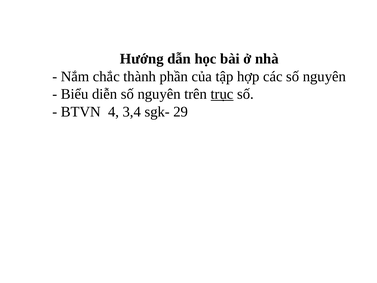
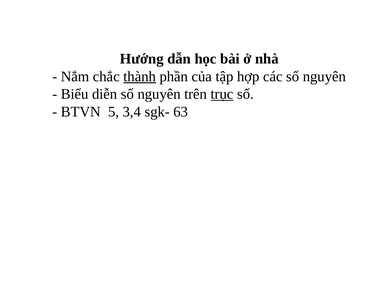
thành underline: none -> present (140, 76)
4: 4 -> 5 (114, 112)
29: 29 -> 63 (181, 112)
